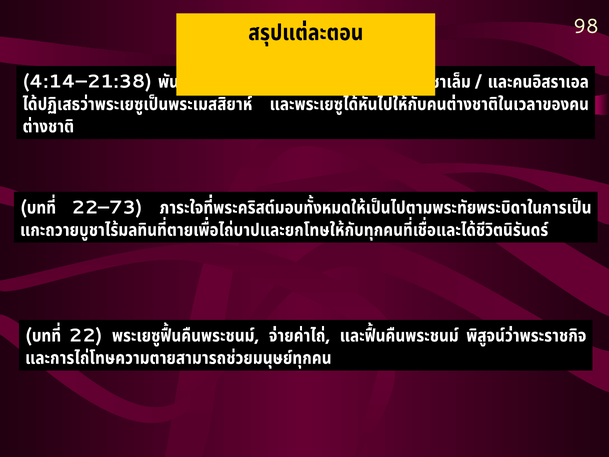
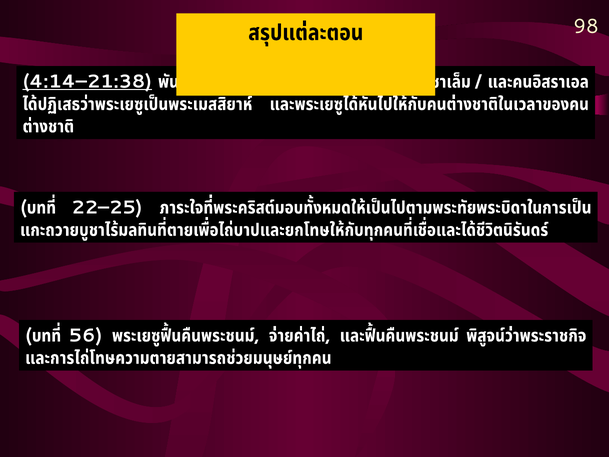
4:14–21:38 underline: none -> present (87, 81)
22–73: 22–73 -> 22–25 (107, 207)
22: 22 -> 56 (86, 335)
